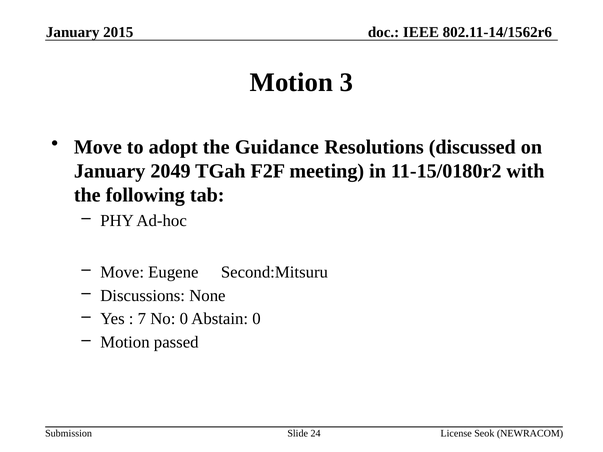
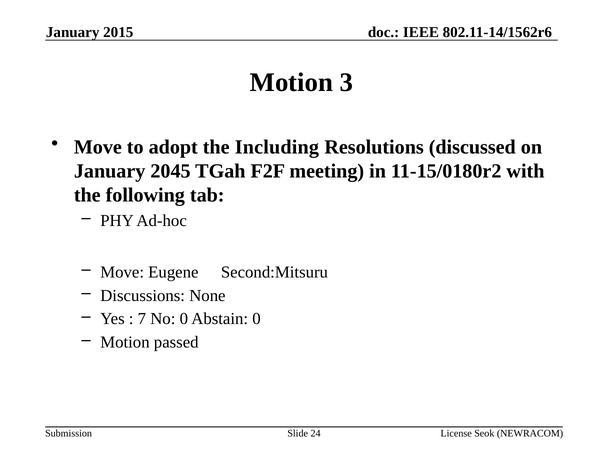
Guidance: Guidance -> Including (277, 147)
2049: 2049 -> 2045 (171, 171)
